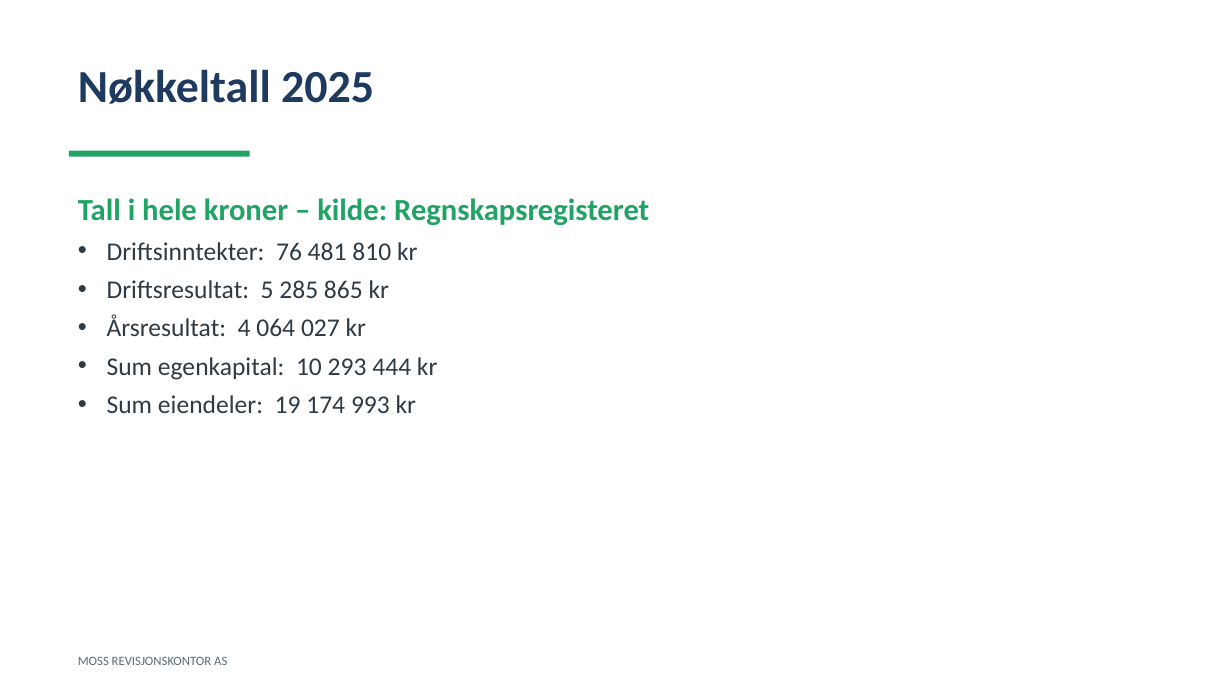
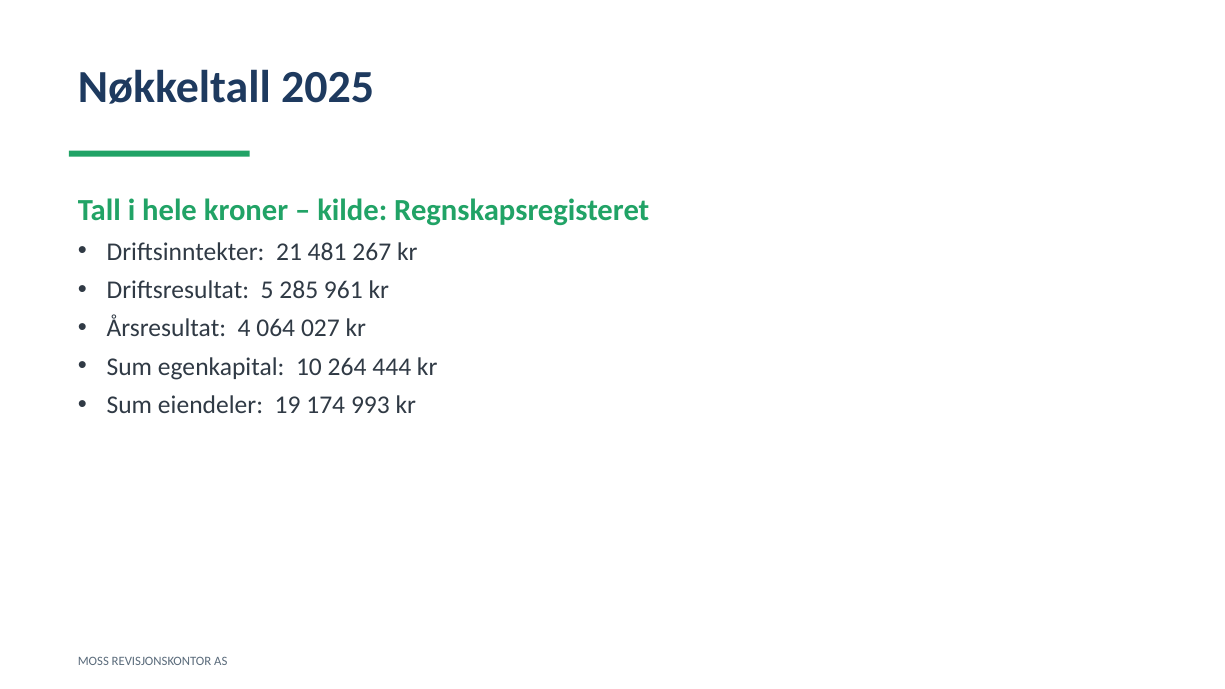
76: 76 -> 21 (289, 252)
810: 810 -> 267 (372, 252)
865: 865 -> 961 (343, 290)
293: 293 -> 264 (347, 367)
